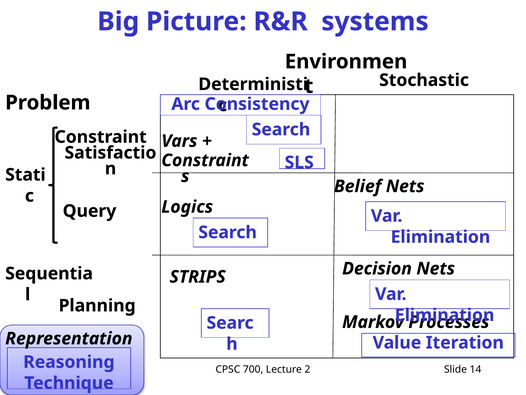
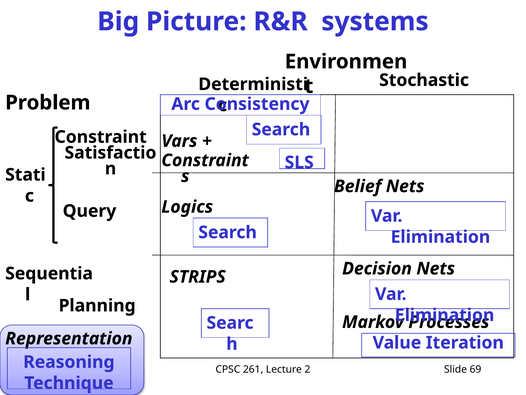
700: 700 -> 261 (253, 369)
14: 14 -> 69 (475, 369)
